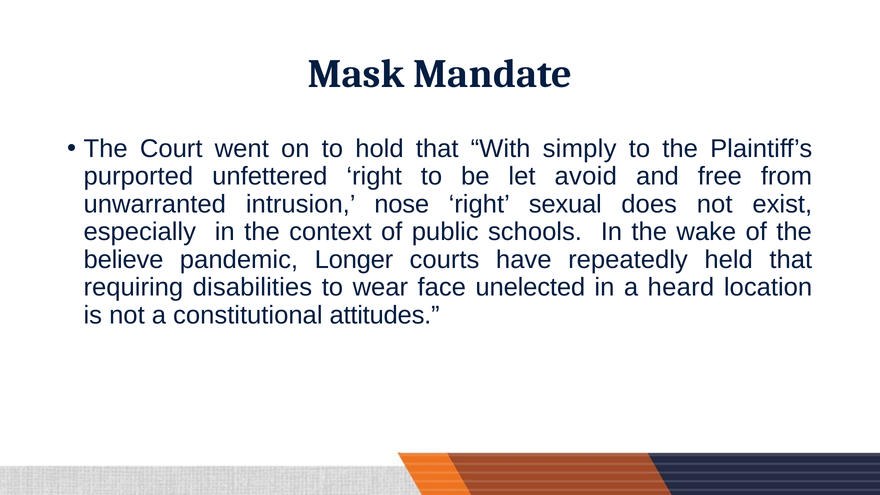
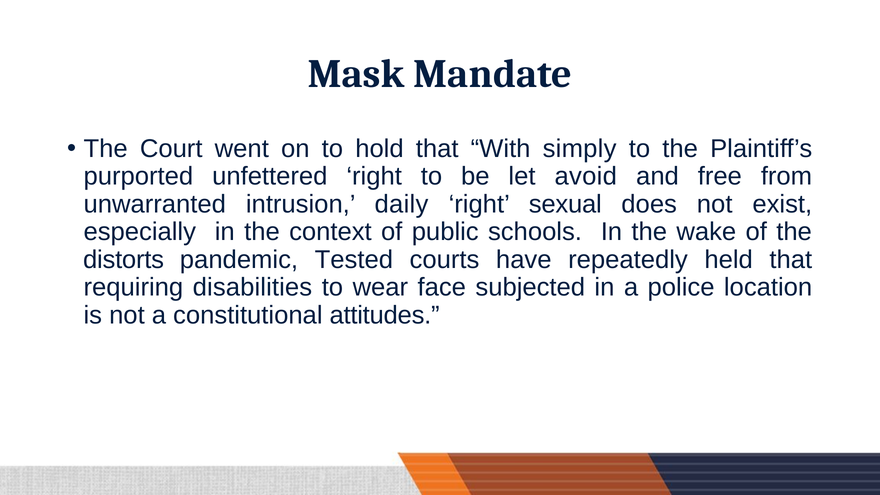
nose: nose -> daily (401, 204)
believe: believe -> distorts (124, 260)
Longer: Longer -> Tested (354, 260)
unelected: unelected -> subjected (530, 287)
heard: heard -> police (681, 287)
